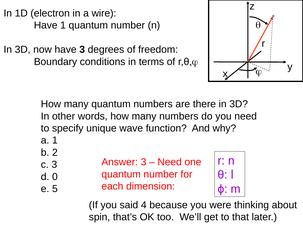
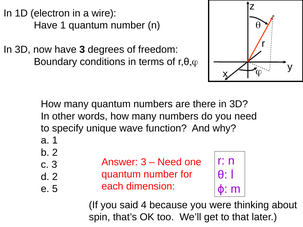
d 0: 0 -> 2 (55, 177)
